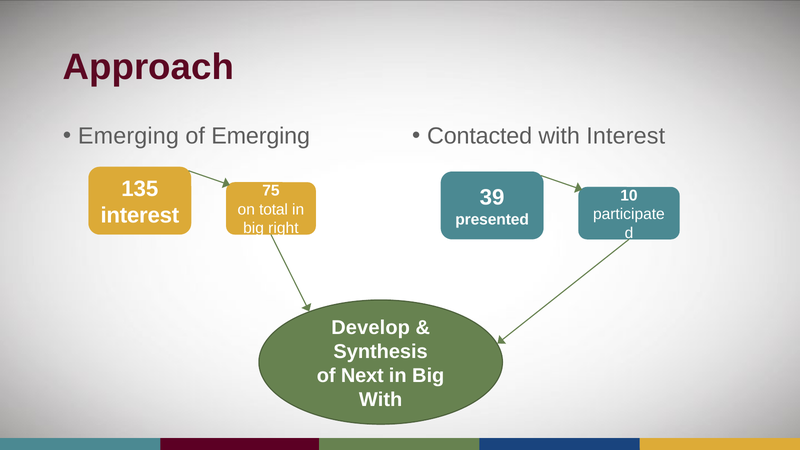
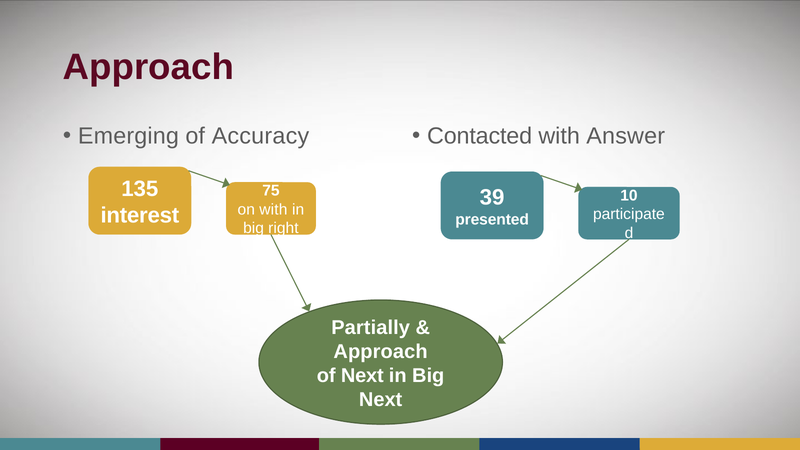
of Emerging: Emerging -> Accuracy (260, 136)
with Interest: Interest -> Answer (626, 136)
on total: total -> with (273, 209)
Develop: Develop -> Partially (371, 327)
Synthesis: Synthesis -> Approach (381, 351)
With: With -> Next (381, 399)
